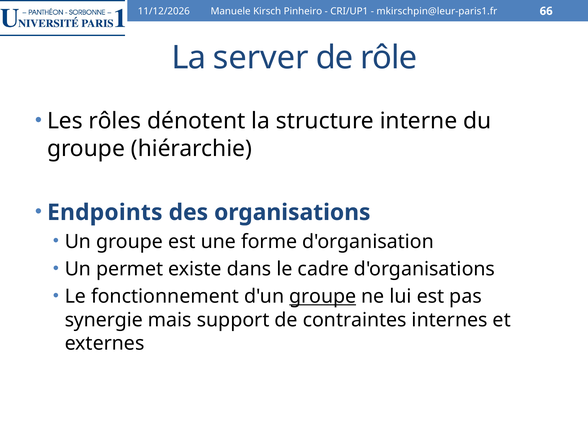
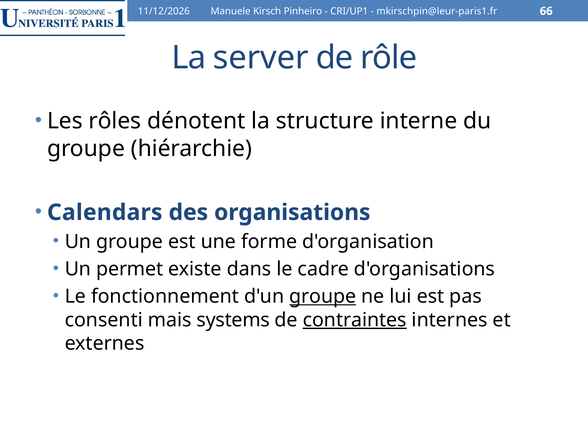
Endpoints: Endpoints -> Calendars (105, 212)
synergie: synergie -> consenti (104, 320)
support: support -> systems (233, 320)
contraintes underline: none -> present (355, 320)
